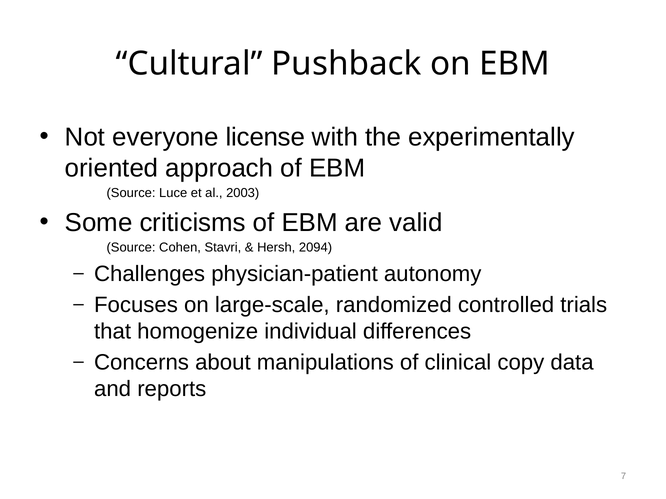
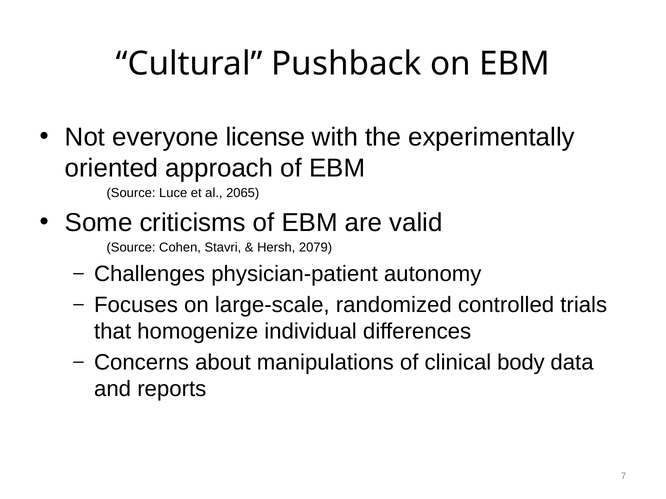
2003: 2003 -> 2065 (243, 193)
2094: 2094 -> 2079 (316, 248)
copy: copy -> body (521, 363)
